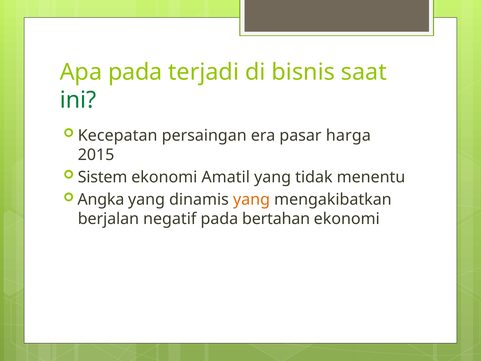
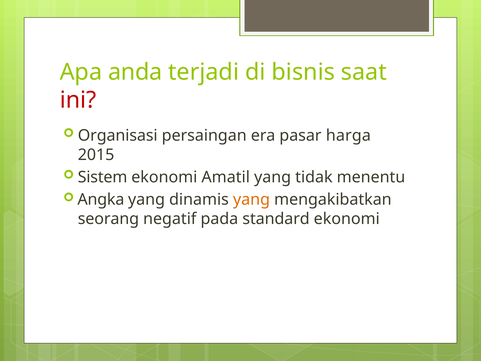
Apa pada: pada -> anda (135, 72)
ini colour: green -> red (78, 100)
Kecepatan: Kecepatan -> Organisasi (118, 135)
berjalan: berjalan -> seorang (108, 219)
bertahan: bertahan -> standard (276, 219)
